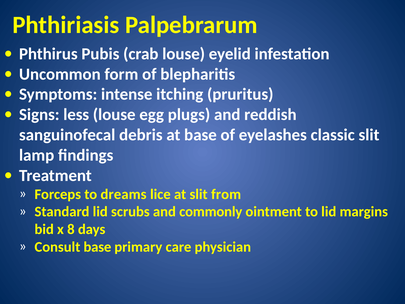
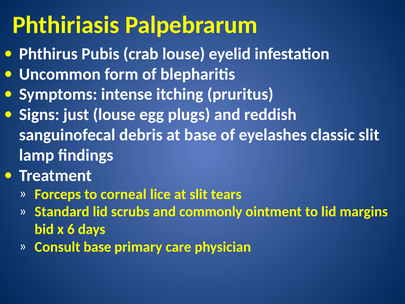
less: less -> just (76, 115)
dreams: dreams -> corneal (124, 194)
from: from -> tears (226, 194)
8: 8 -> 6 (71, 229)
